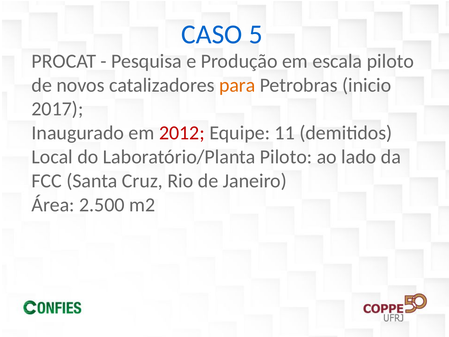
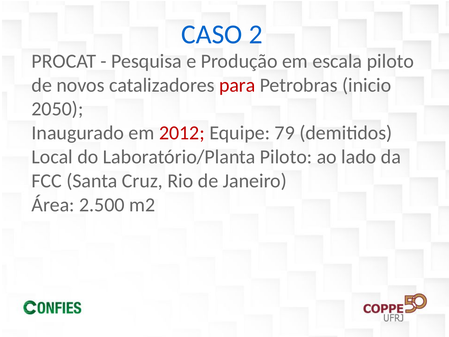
5: 5 -> 2 (256, 34)
para colour: orange -> red (237, 85)
2017: 2017 -> 2050 (57, 109)
11: 11 -> 79 (285, 133)
